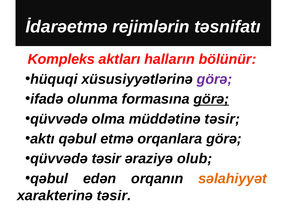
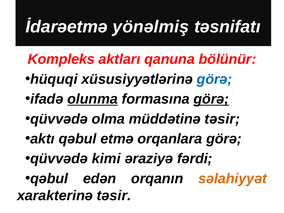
rejimlərin: rejimlərin -> yönəlmiş (151, 27)
halların: halların -> qanuna (170, 59)
görə colour: purple -> blue (214, 79)
olunma underline: none -> present (93, 99)
qüvvədə təsir: təsir -> kimi (106, 159)
olub: olub -> fərdi (195, 159)
